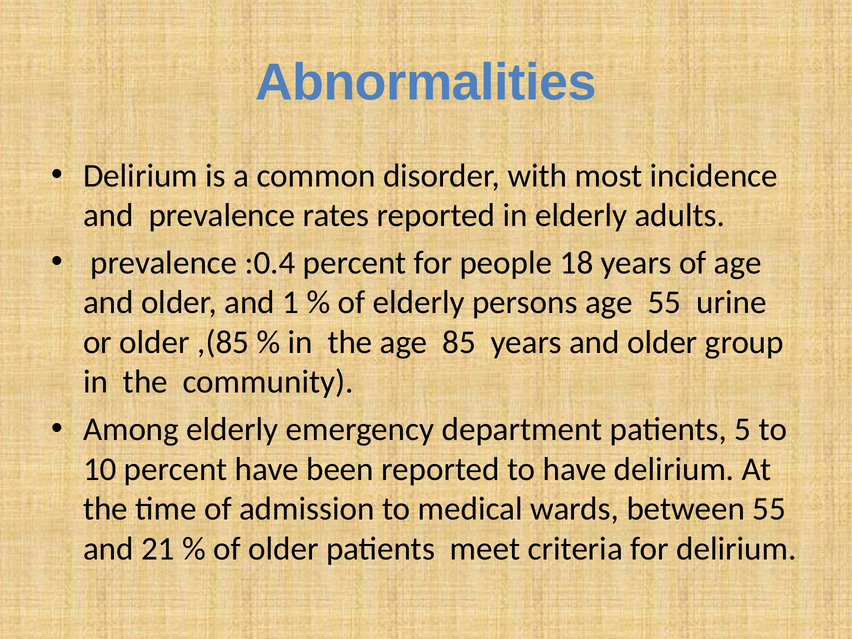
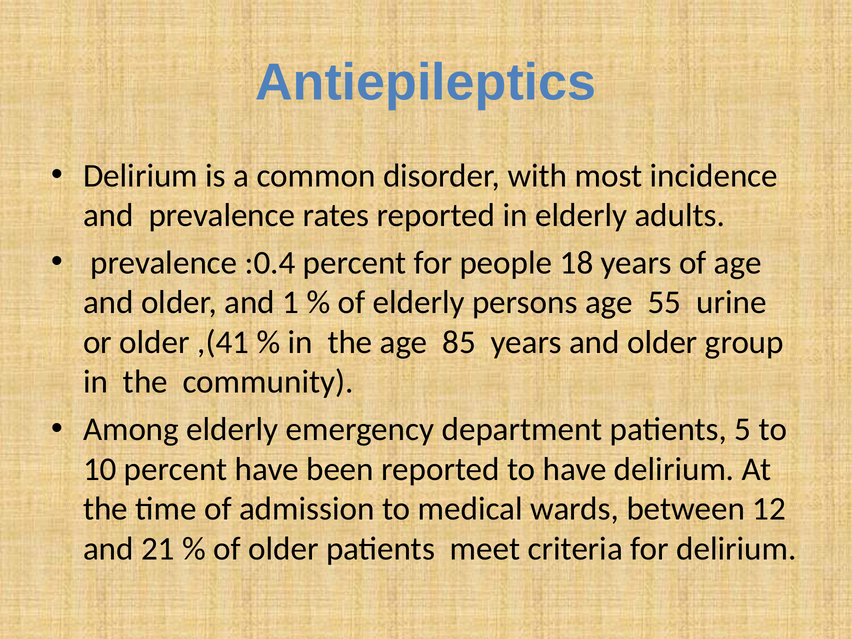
Abnormalities: Abnormalities -> Antiepileptics (426, 82)
,(85: ,(85 -> ,(41 (223, 342)
between 55: 55 -> 12 (769, 509)
